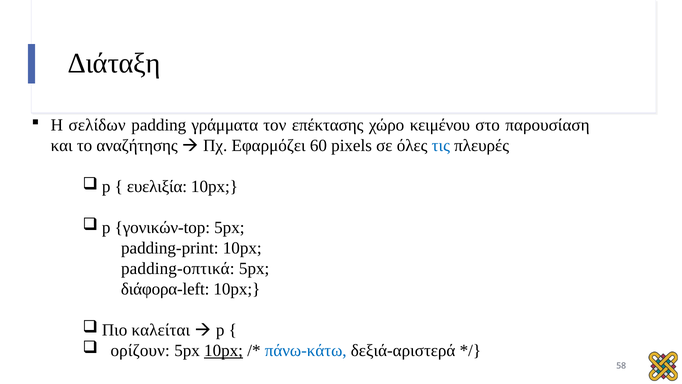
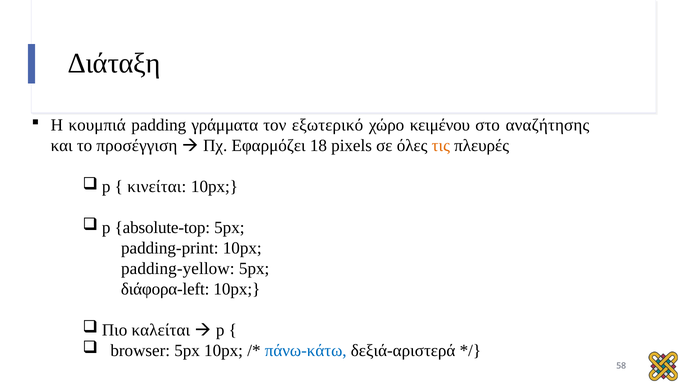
σελίδων: σελίδων -> κουμπιά (97, 125)
επέκτασης: επέκτασης -> εξωτερικό (328, 125)
παρουσίαση: παρουσίαση -> αναζήτησης (547, 125)
αναζήτησης: αναζήτησης -> προσέγγιση (137, 146)
60: 60 -> 18 (318, 146)
τις colour: blue -> orange (441, 146)
ευελιξία: ευελιξία -> κινείται (157, 186)
γονικών-top: γονικών-top -> absolute-top (162, 227)
padding-οπτικά: padding-οπτικά -> padding-yellow (178, 268)
ορίζουν: ορίζουν -> browser (140, 350)
10px underline: present -> none (224, 350)
